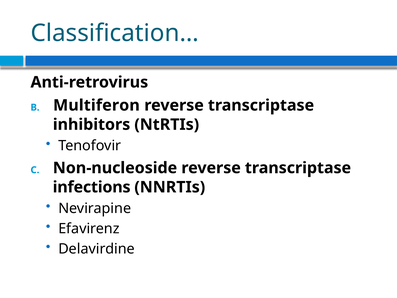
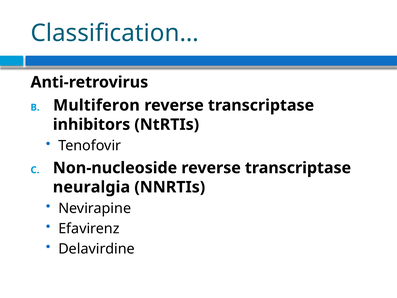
infections: infections -> neuralgia (91, 187)
